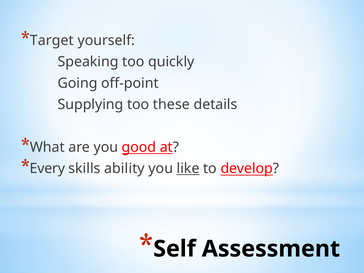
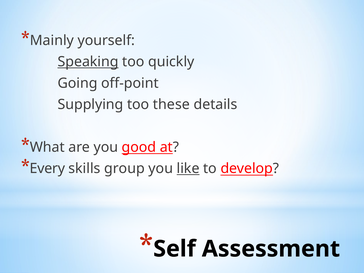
Target: Target -> Mainly (52, 40)
Speaking underline: none -> present (88, 62)
ability: ability -> group (124, 169)
